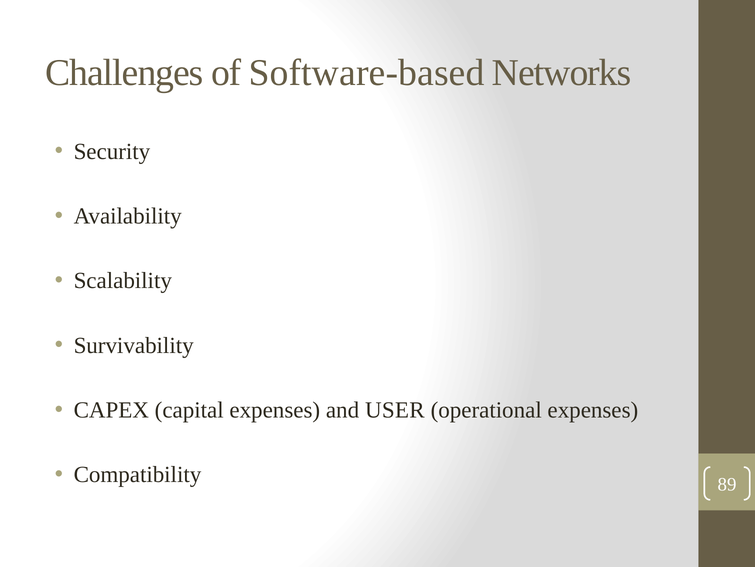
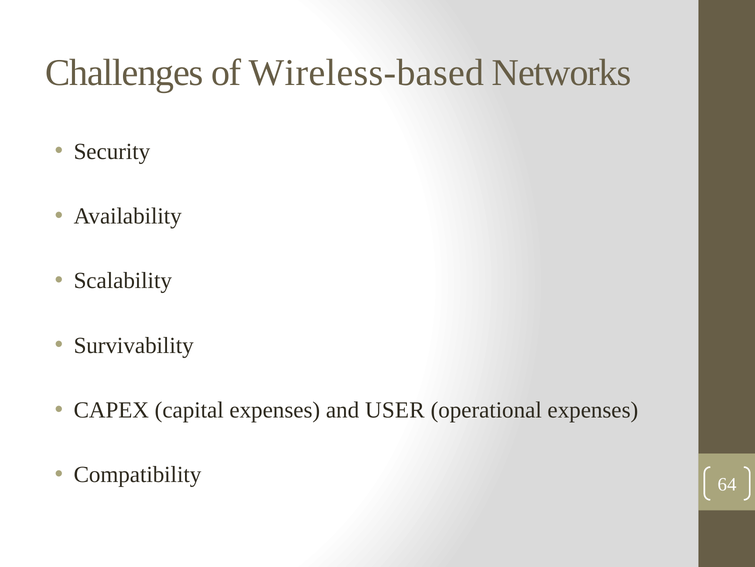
Software-based: Software-based -> Wireless-based (366, 72)
89: 89 -> 64 (727, 484)
